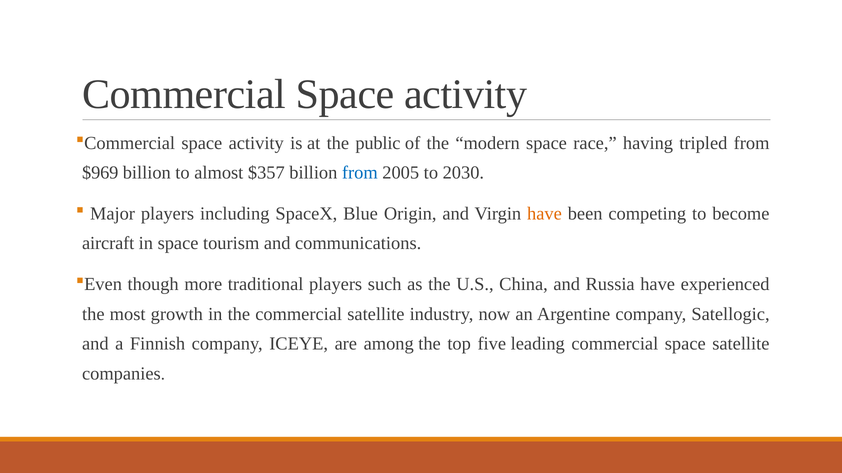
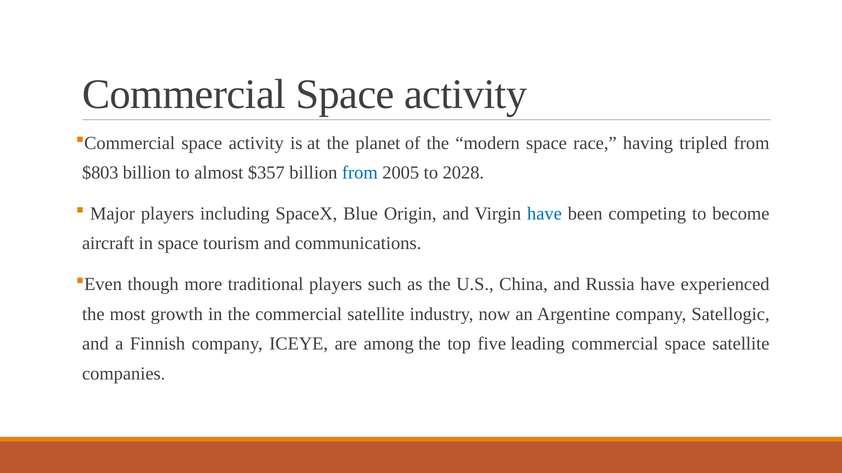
public: public -> planet (378, 143)
$969: $969 -> $803 (100, 173)
2030: 2030 -> 2028 (463, 173)
have colour: orange -> blue (544, 214)
